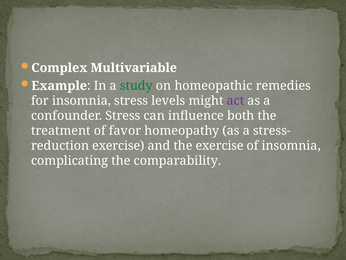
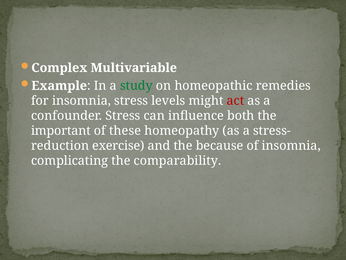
act colour: purple -> red (235, 101)
treatment: treatment -> important (61, 131)
favor: favor -> these (125, 131)
the exercise: exercise -> because (220, 146)
